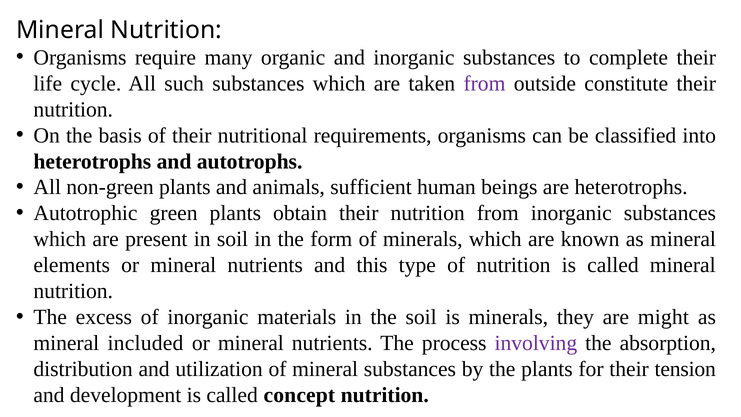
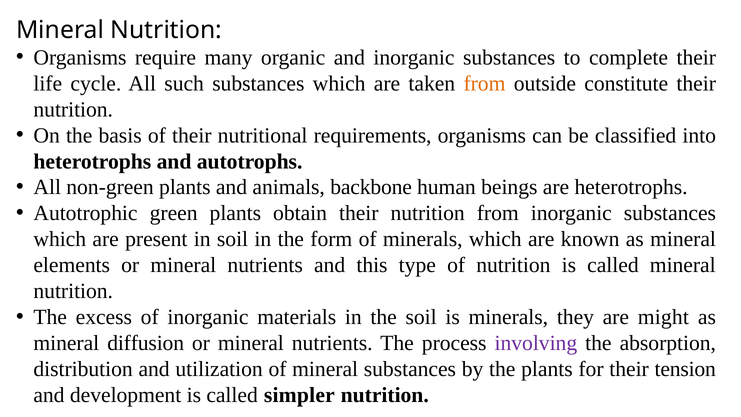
from colour: purple -> orange (484, 83)
sufficient: sufficient -> backbone (371, 187)
included: included -> diffusion (146, 343)
concept: concept -> simpler (299, 395)
